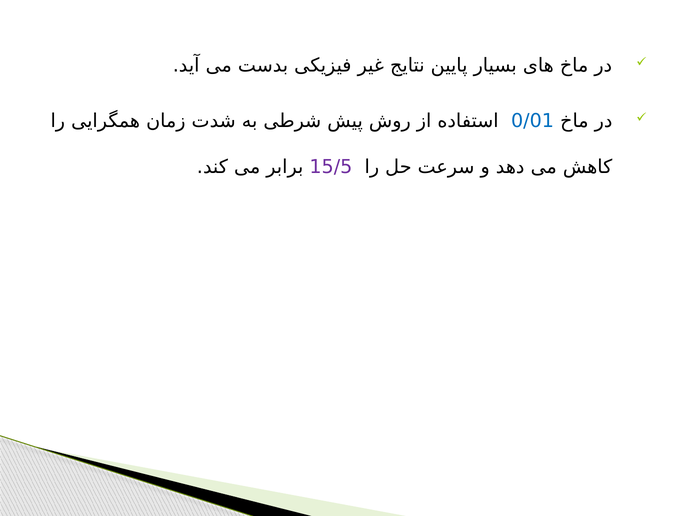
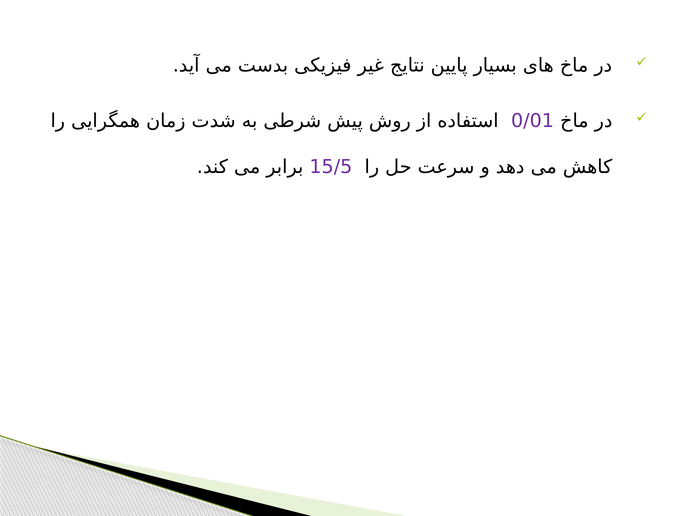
0/01 colour: blue -> purple (533, 121)
